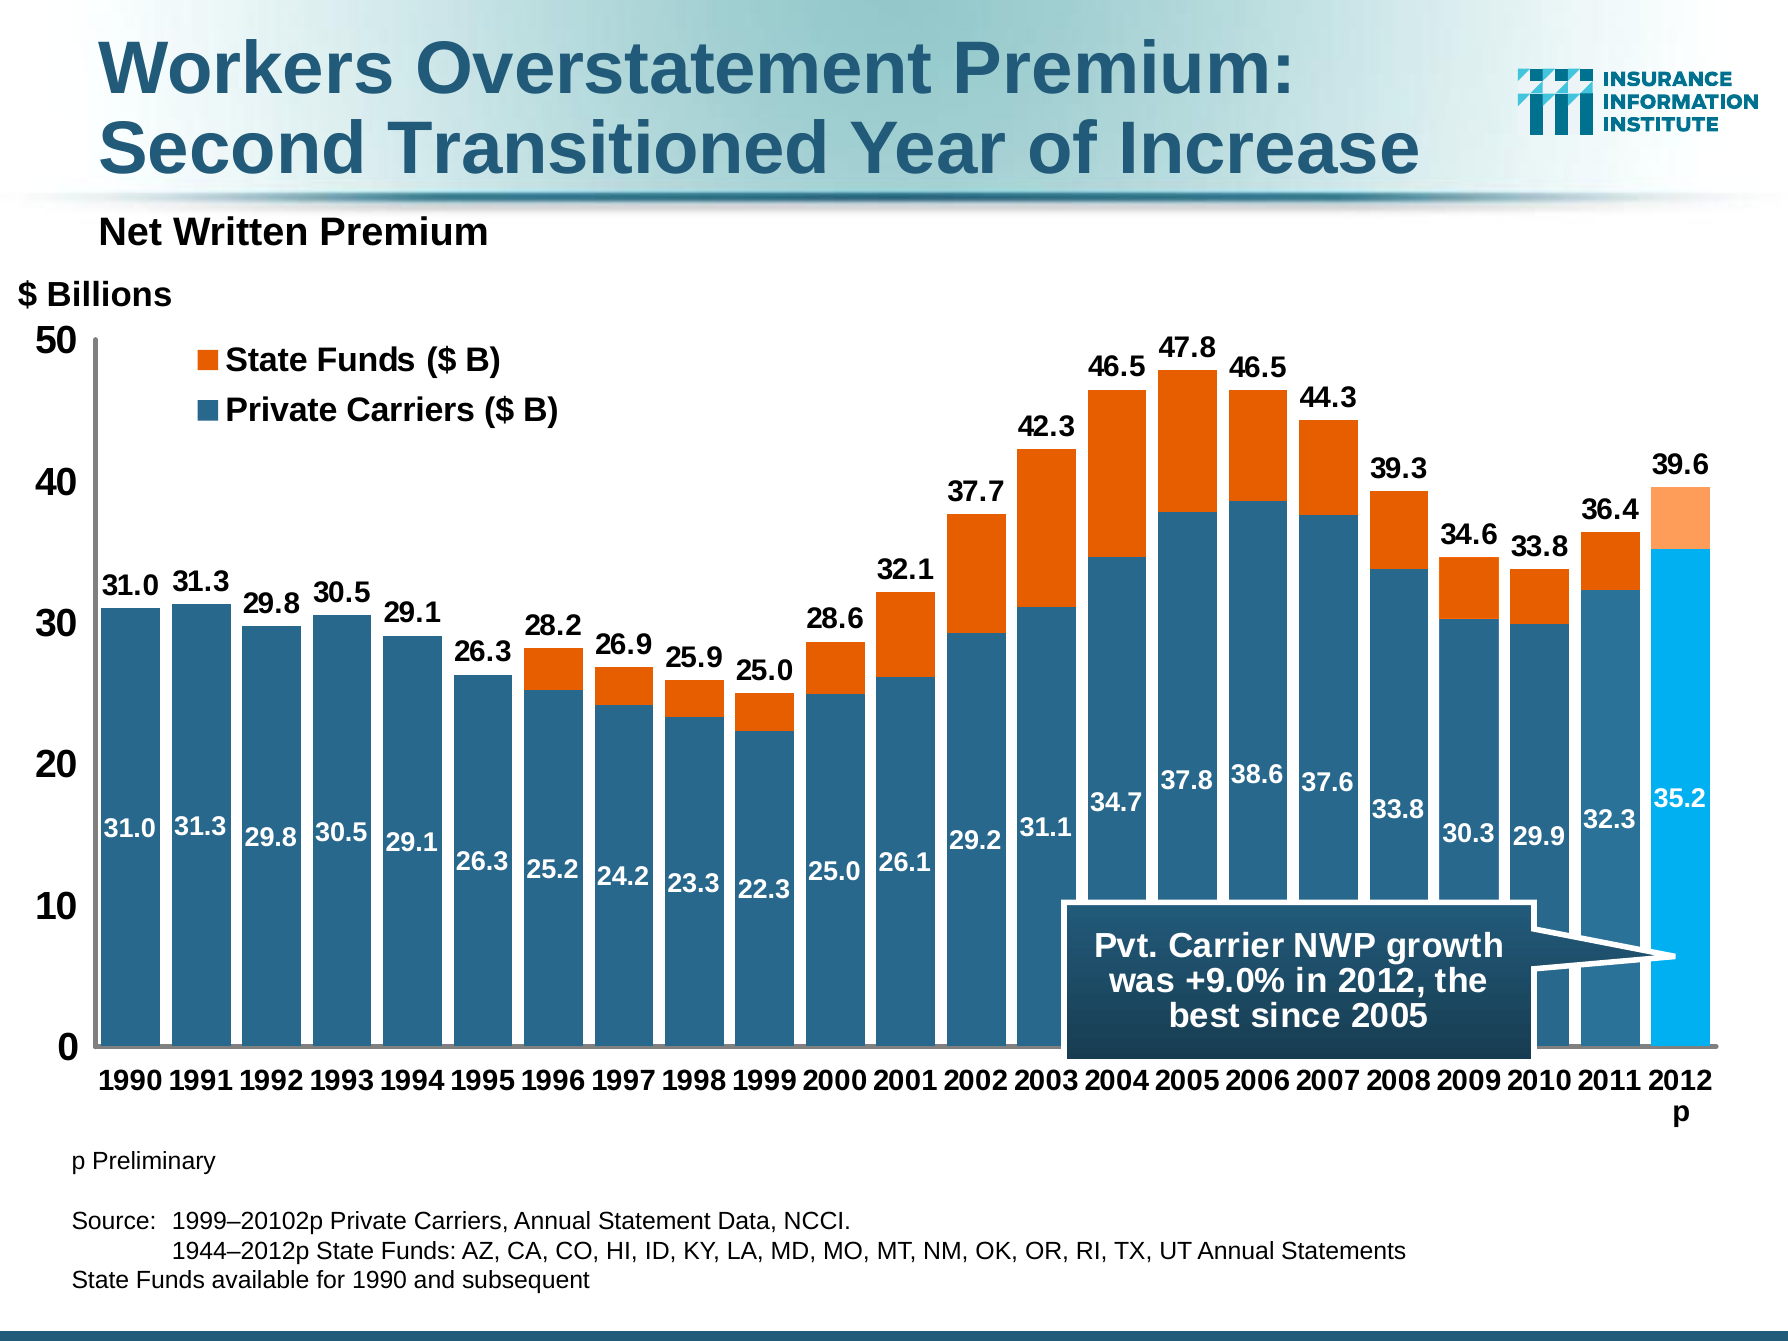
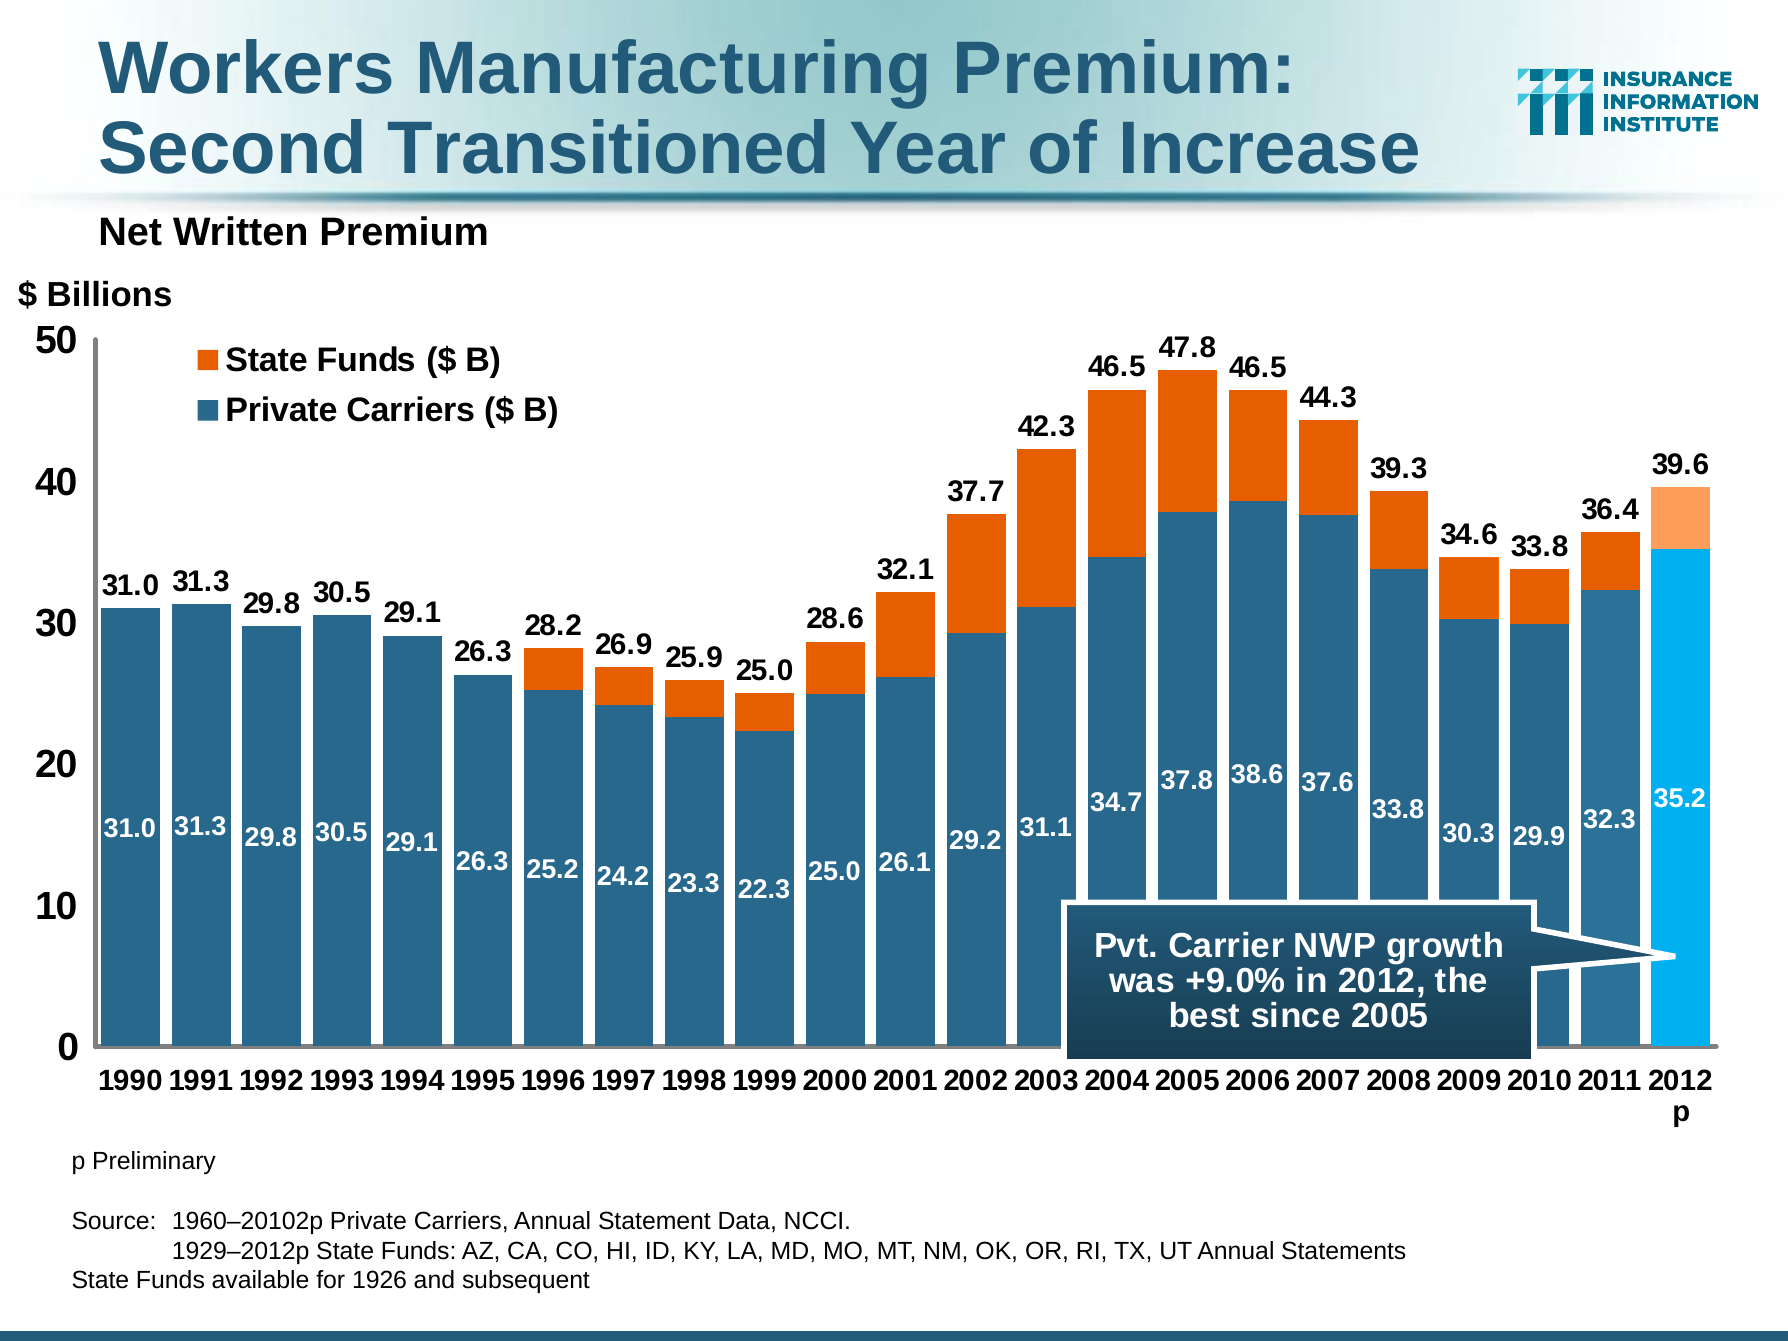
Overstatement: Overstatement -> Manufacturing (674, 68)
1999–20102p: 1999–20102p -> 1960–20102p (248, 1221)
1944–2012p: 1944–2012p -> 1929–2012p (241, 1251)
1990: 1990 -> 1926 (380, 1281)
